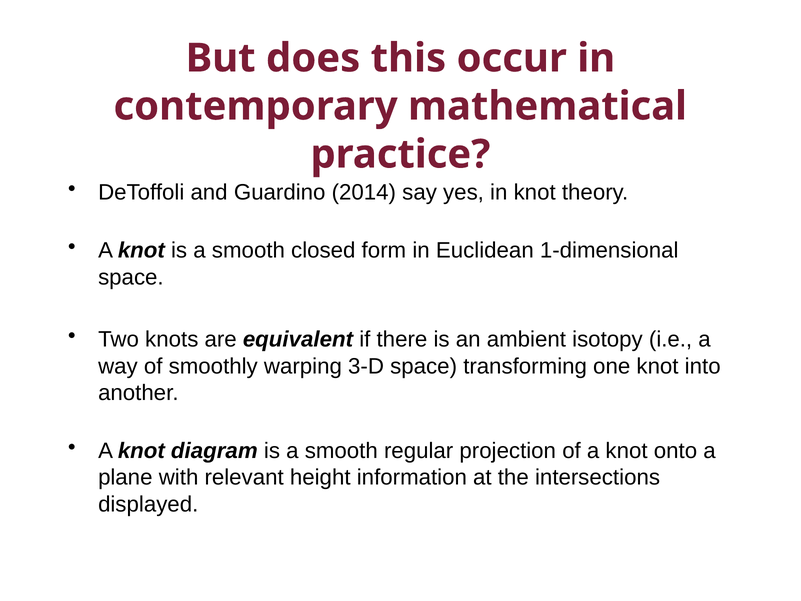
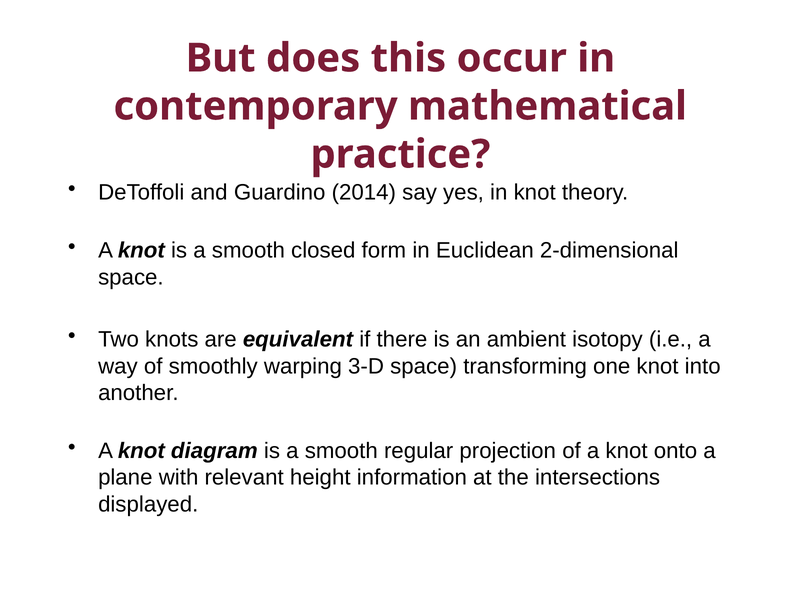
1-dimensional: 1-dimensional -> 2-dimensional (609, 250)
